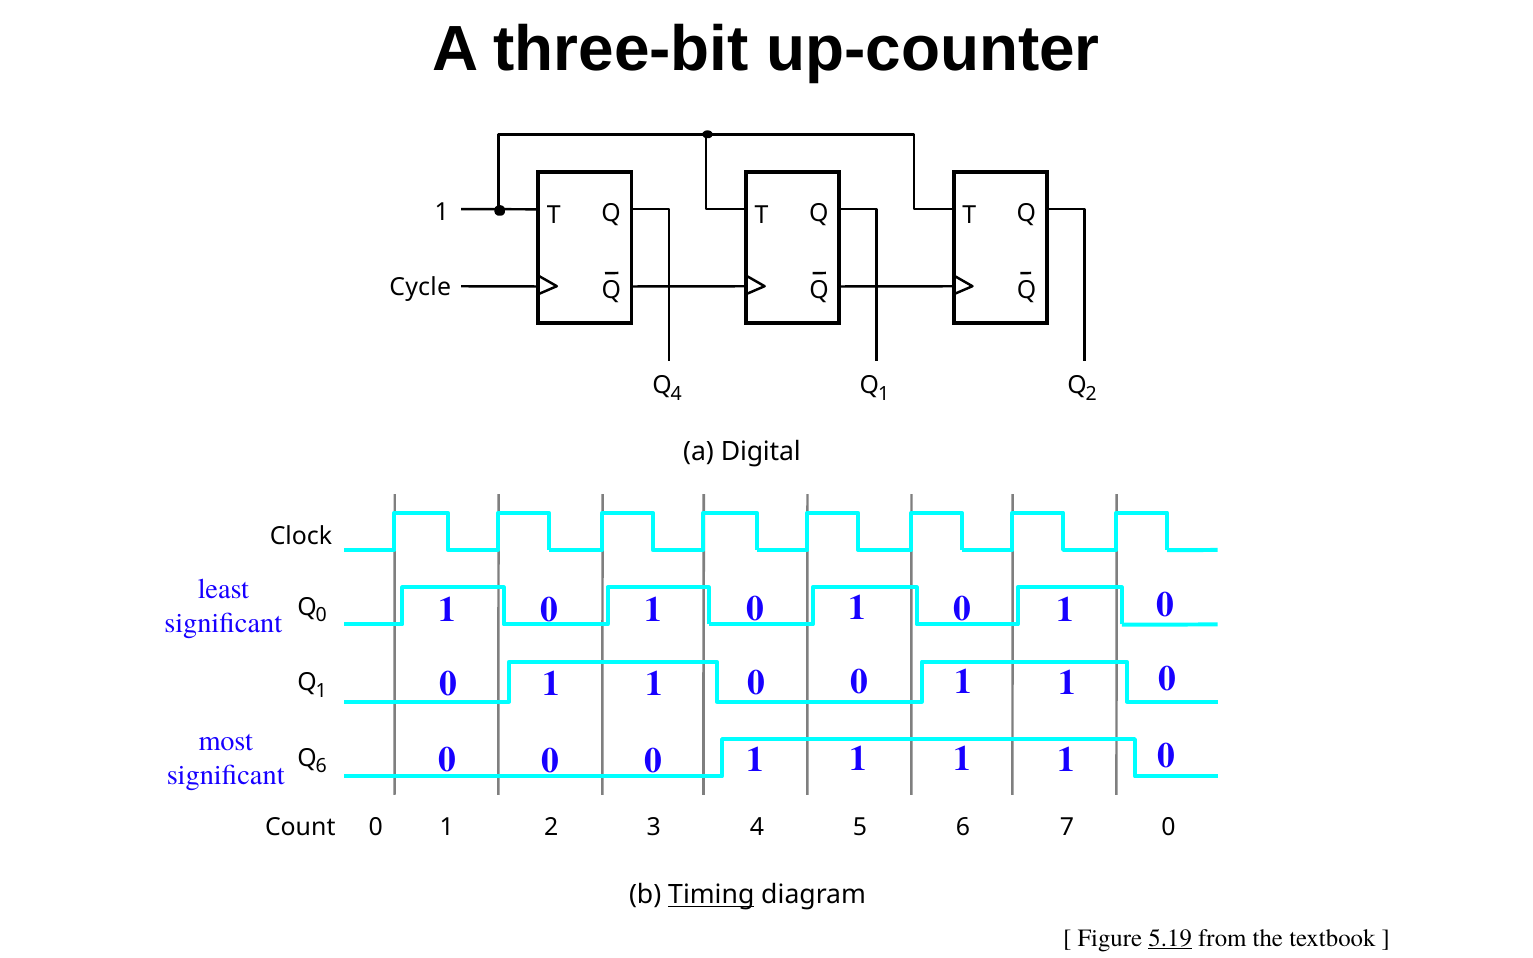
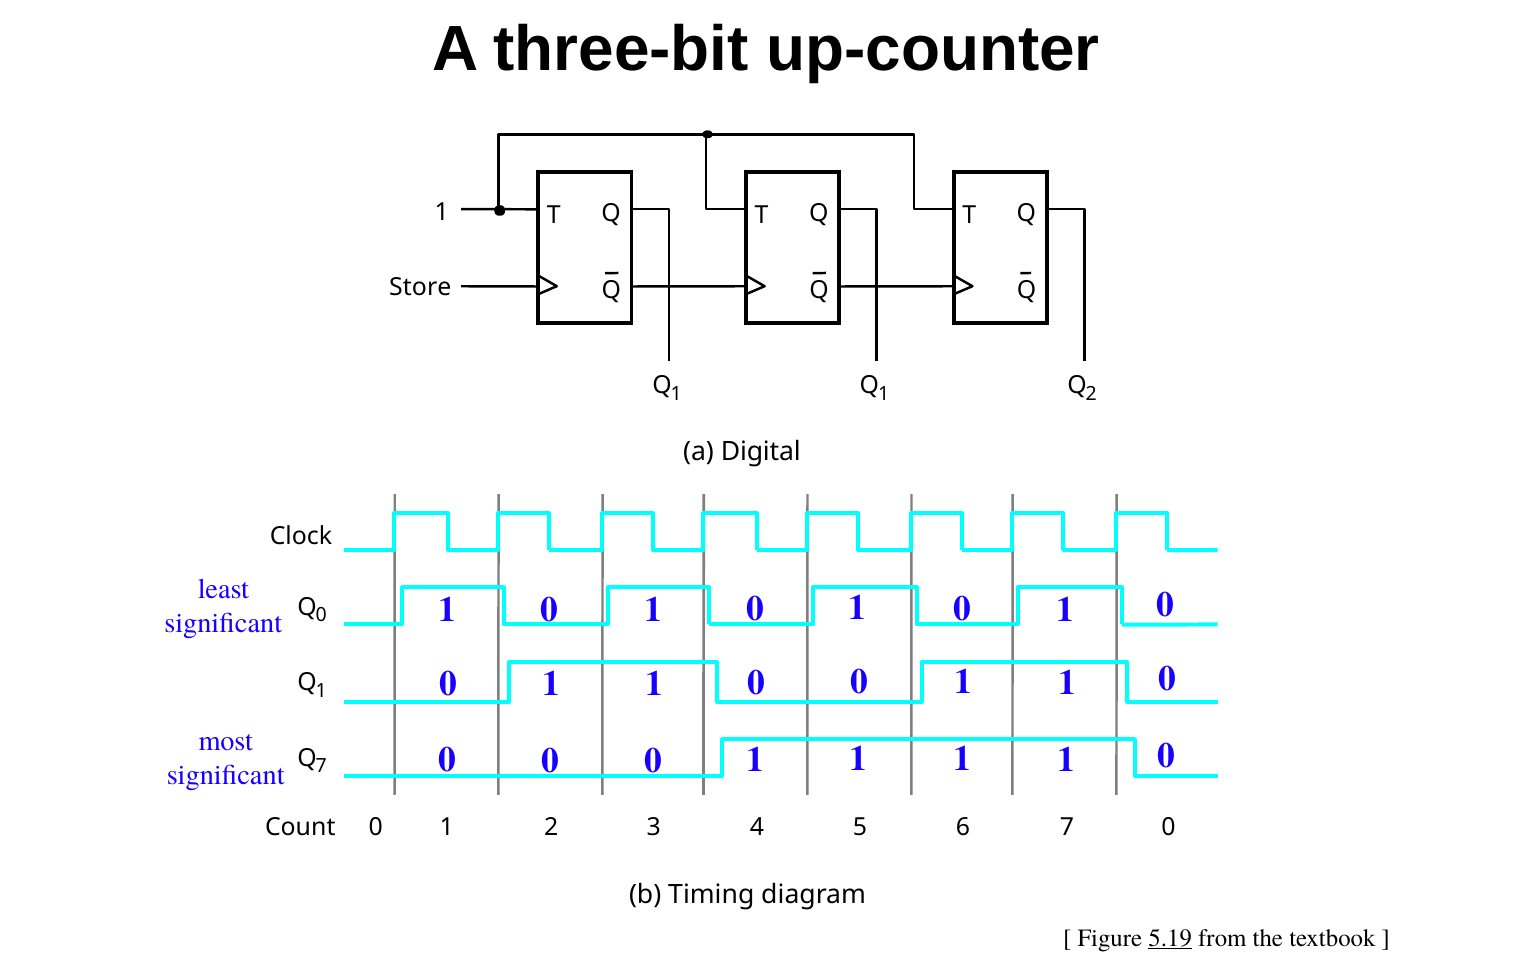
Cycle: Cycle -> Store (420, 287)
4: 4 -> 1 (676, 394)
Q 6: 6 -> 7 (321, 767)
Timing underline: present -> none (711, 895)
